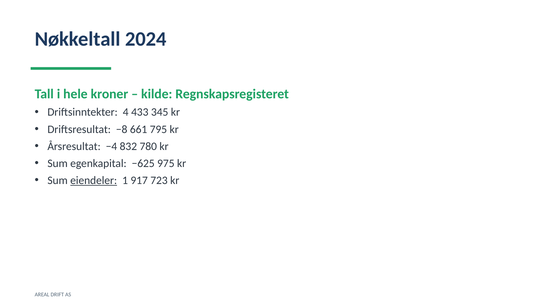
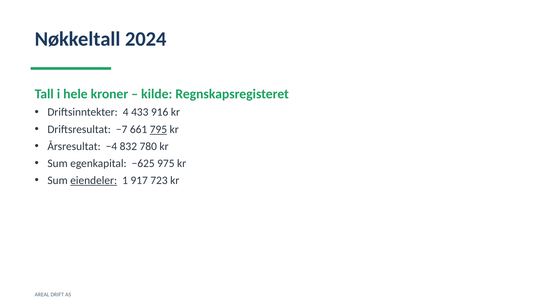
345: 345 -> 916 (160, 112)
−8: −8 -> −7 (122, 129)
795 underline: none -> present (158, 129)
